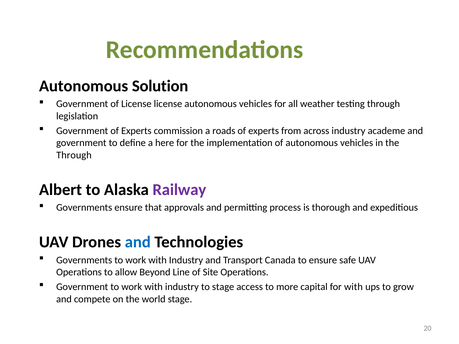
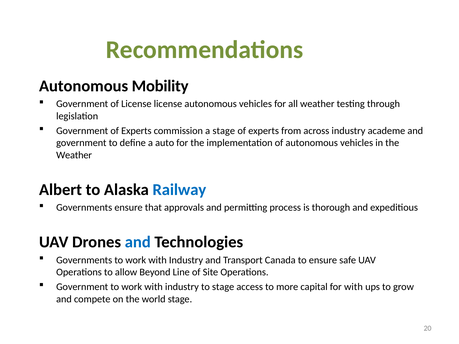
Solution: Solution -> Mobility (160, 86)
a roads: roads -> stage (224, 131)
here: here -> auto (165, 143)
Through: Through -> Weather (74, 155)
Railway colour: purple -> blue (179, 190)
